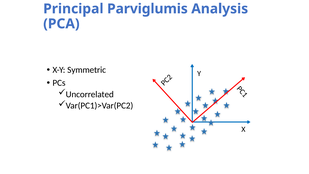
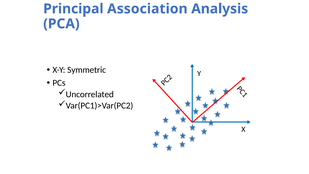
Parviglumis: Parviglumis -> Association (147, 9)
